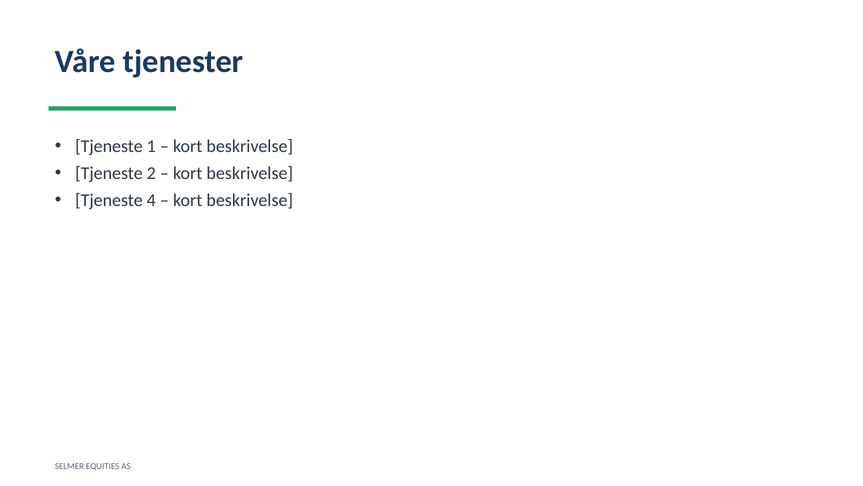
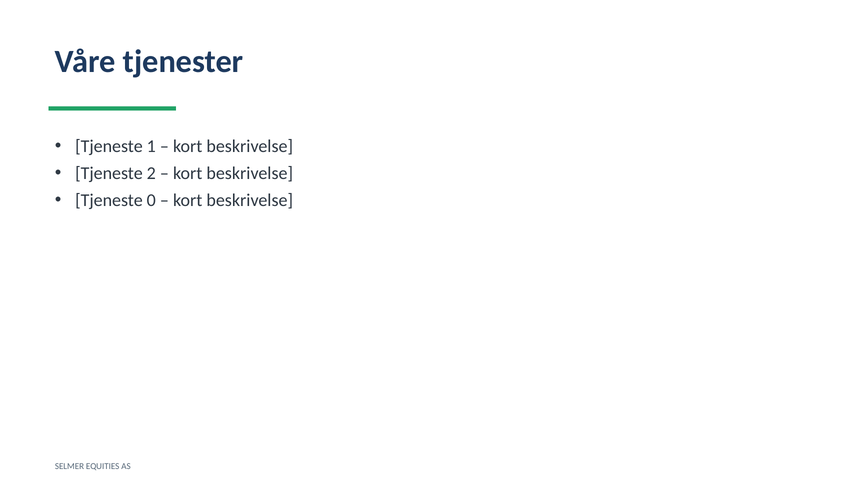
4: 4 -> 0 (151, 200)
